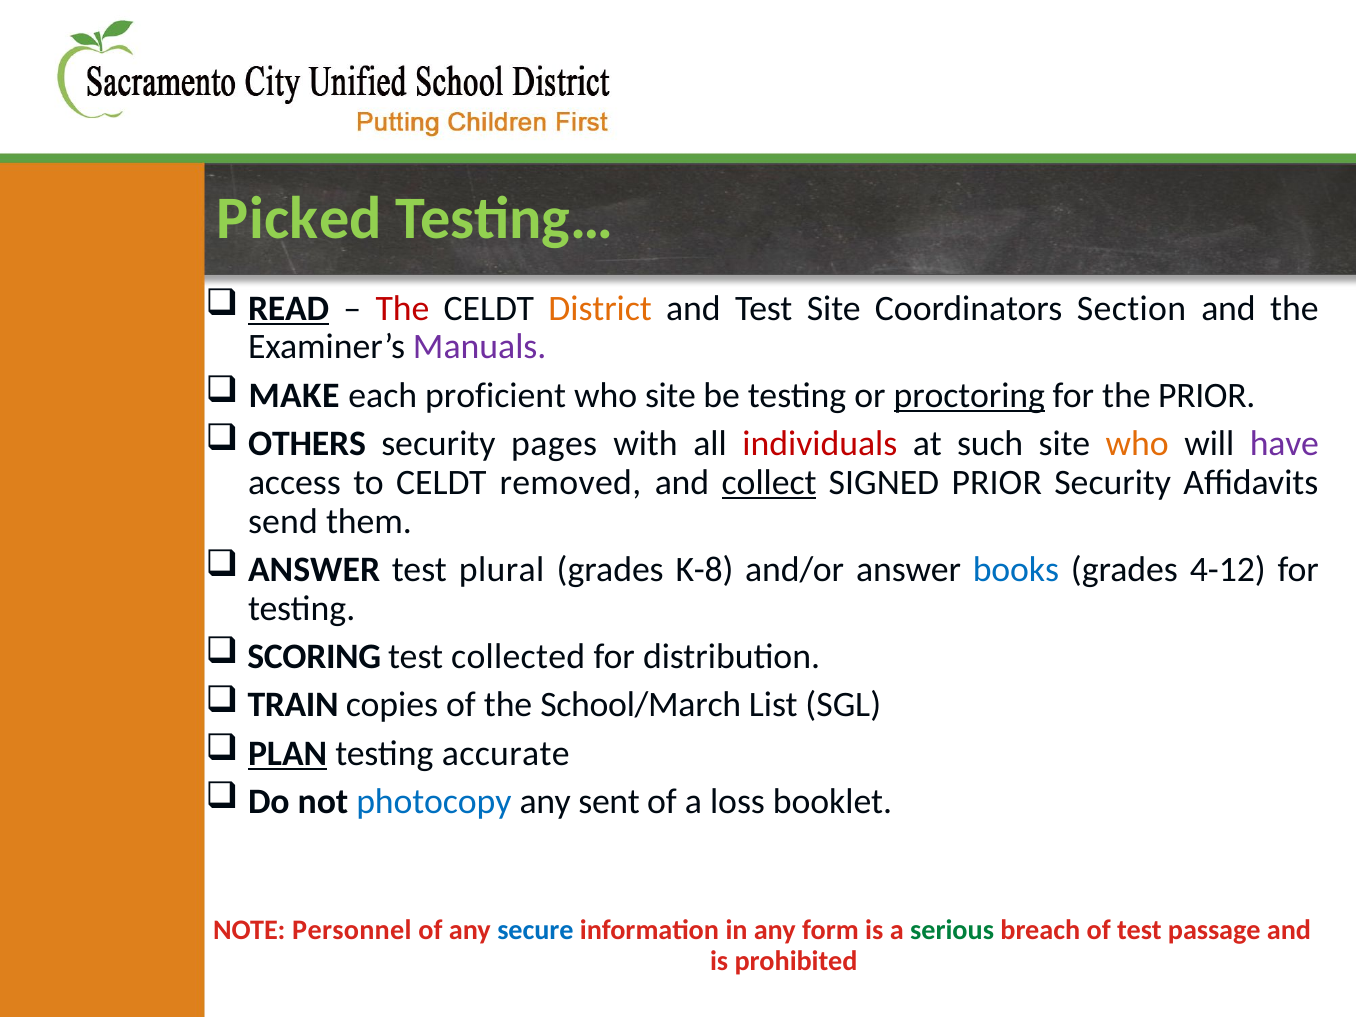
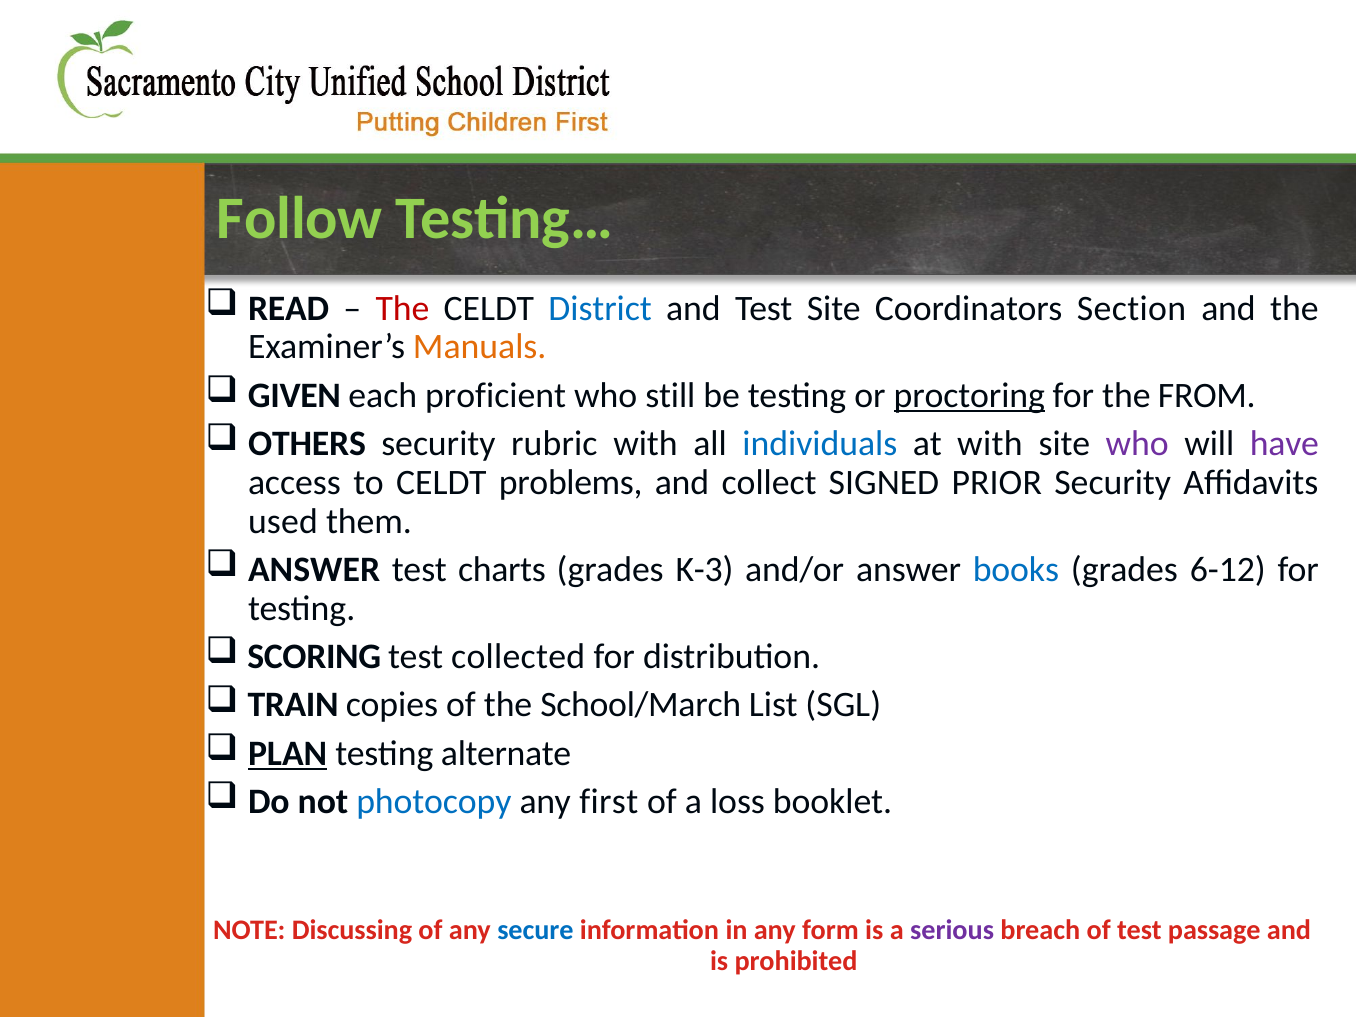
Picked: Picked -> Follow (300, 219)
READ underline: present -> none (289, 308)
District colour: orange -> blue (600, 308)
Manuals colour: purple -> orange (480, 347)
MAKE: MAKE -> GIVEN (294, 395)
who site: site -> still (670, 395)
the PRIOR: PRIOR -> FROM (1207, 395)
pages: pages -> rubric (554, 444)
individuals colour: red -> blue (820, 444)
at such: such -> with (990, 444)
who colour: orange -> purple (1137, 444)
removed: removed -> problems (571, 483)
collect underline: present -> none (769, 483)
send: send -> used (283, 521)
plural: plural -> charts (502, 570)
K-8: K-8 -> K-3 (705, 570)
4-12: 4-12 -> 6-12 (1228, 570)
accurate: accurate -> alternate (506, 754)
sent: sent -> first (609, 802)
Personnel: Personnel -> Discussing (352, 930)
serious colour: green -> purple (952, 930)
